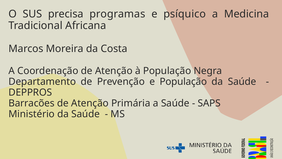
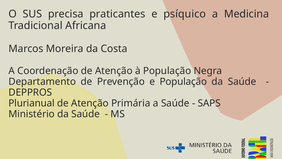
programas: programas -> praticantes (117, 14)
Barracões: Barracões -> Plurianual (32, 103)
